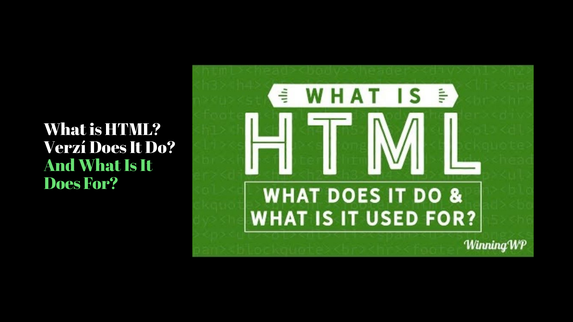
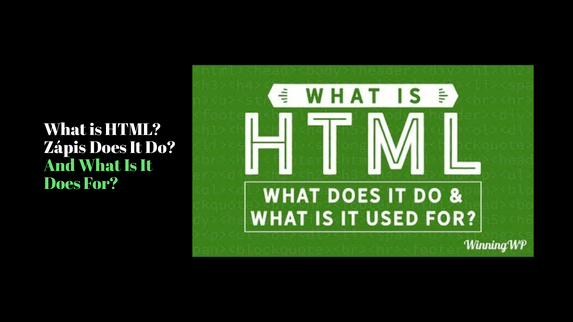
Verzí: Verzí -> Zápis (65, 148)
